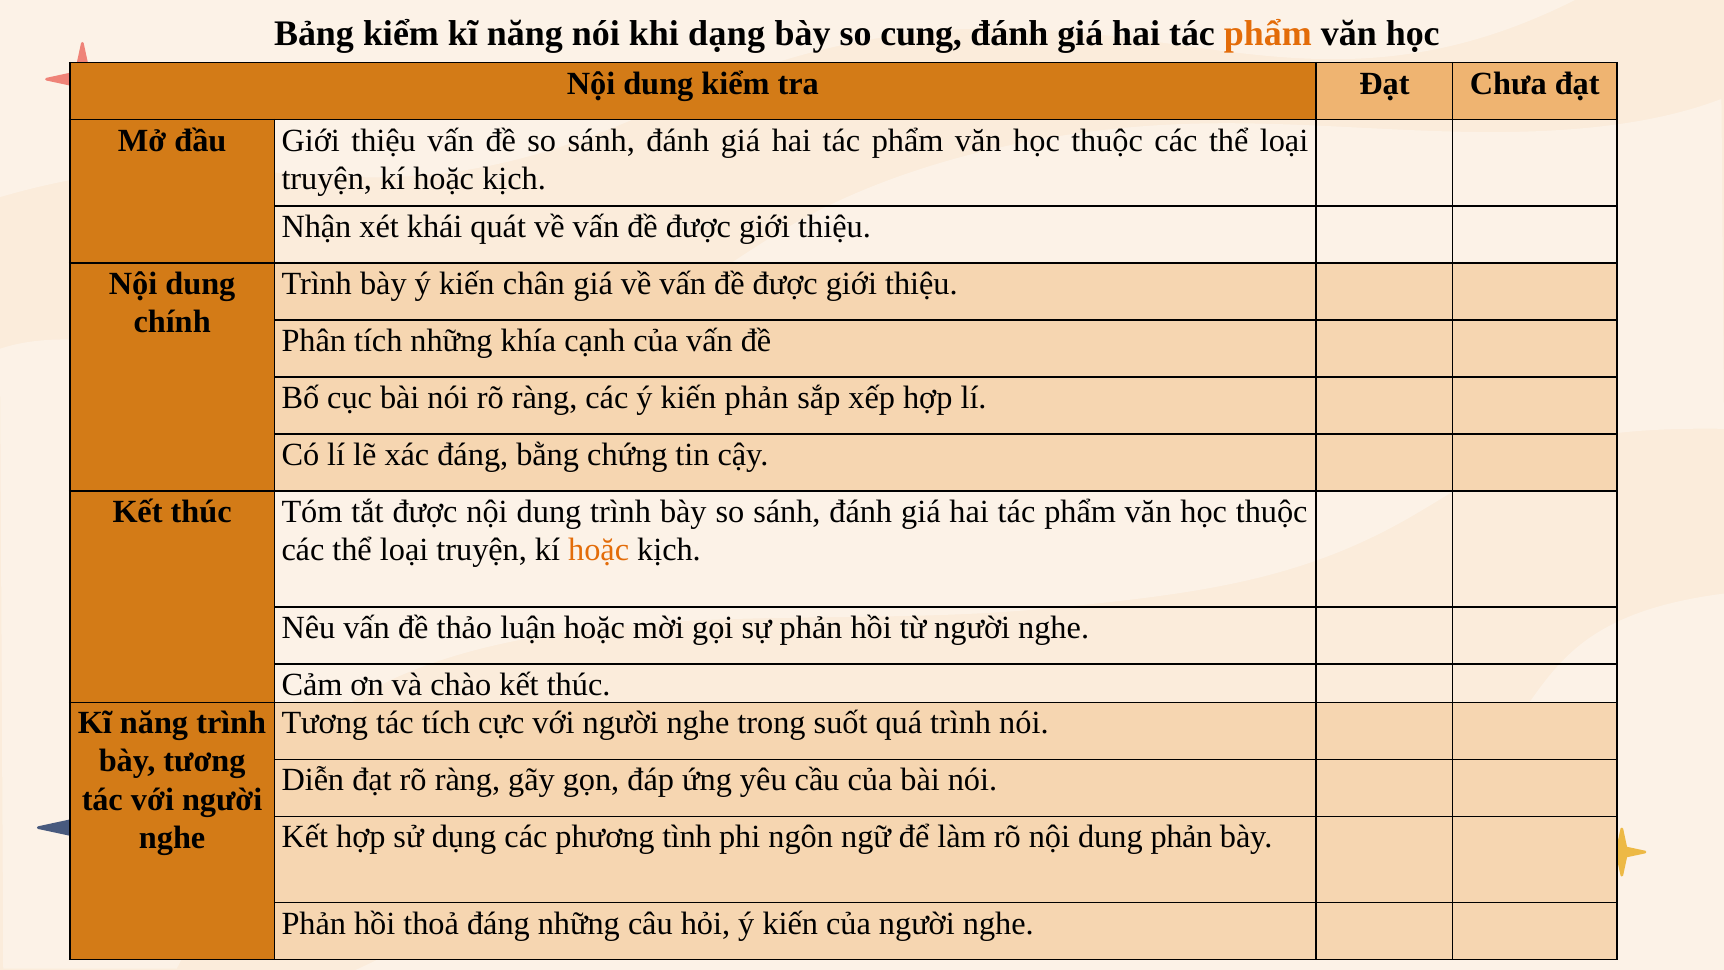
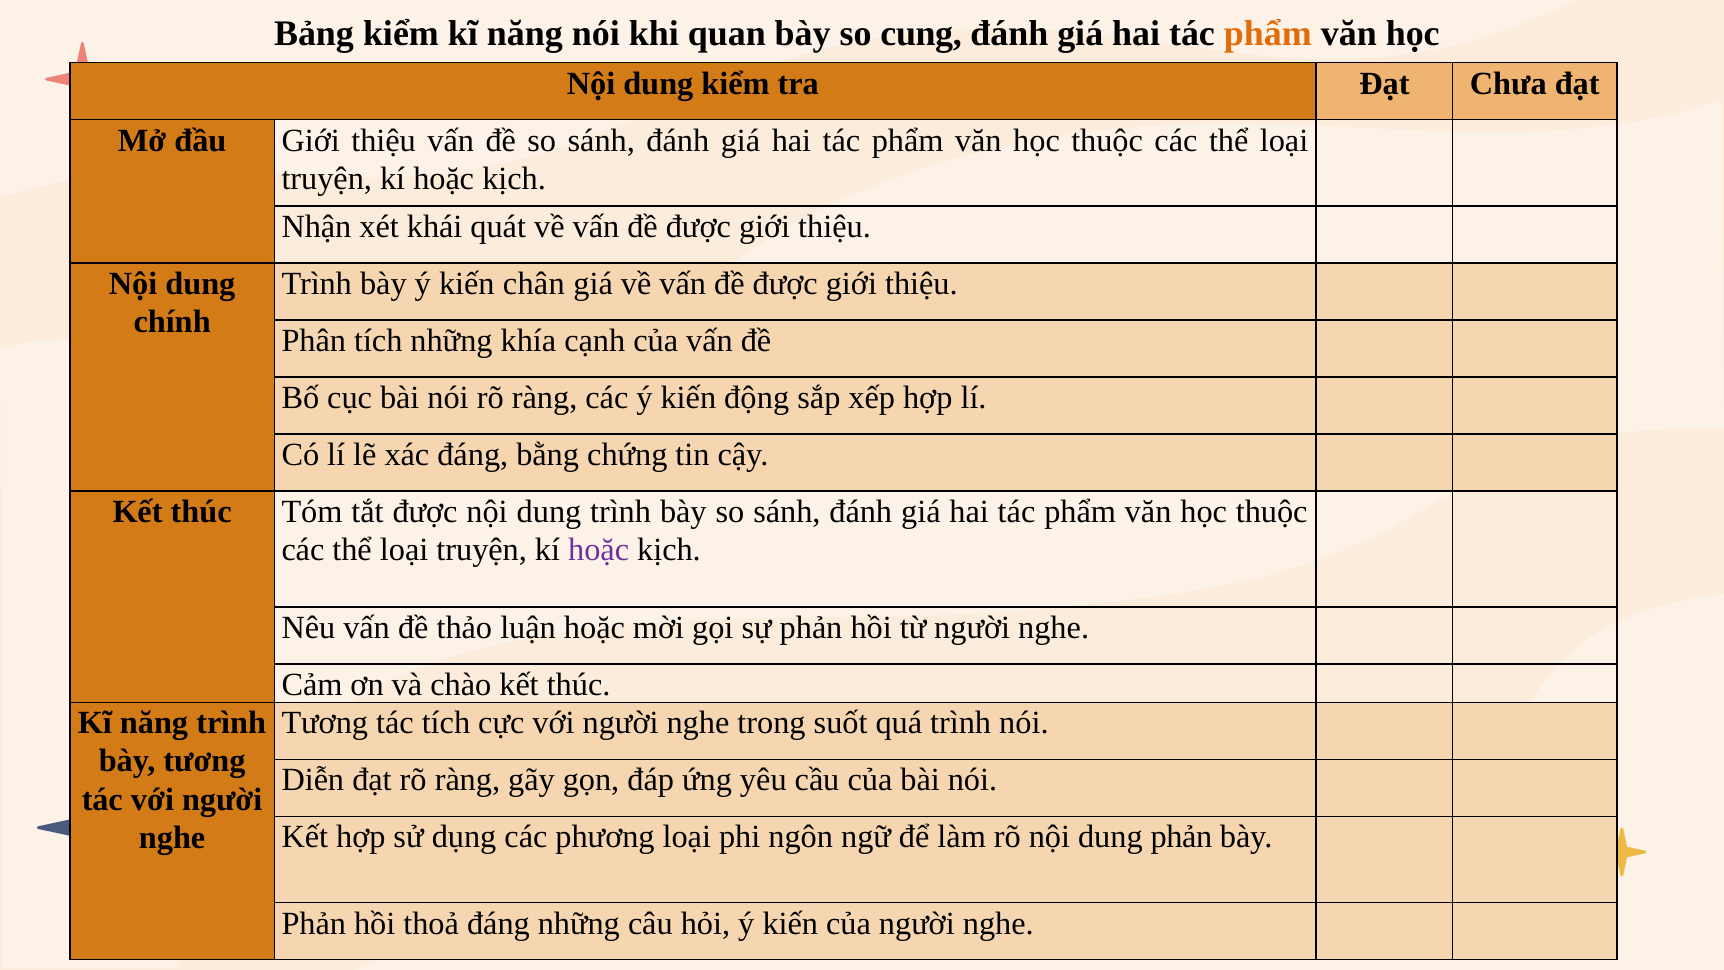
dạng: dạng -> quan (727, 33)
kiến phản: phản -> động (757, 398)
hoặc colour: orange -> purple (599, 550)
phương tình: tình -> loại (687, 837)
